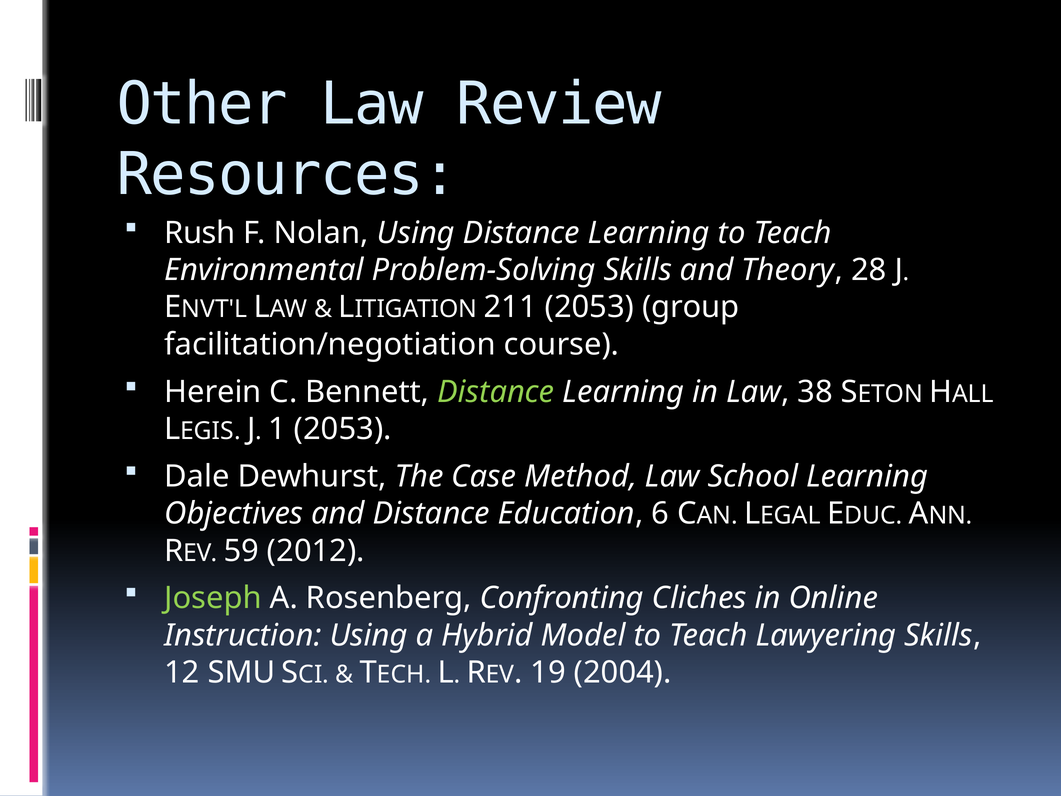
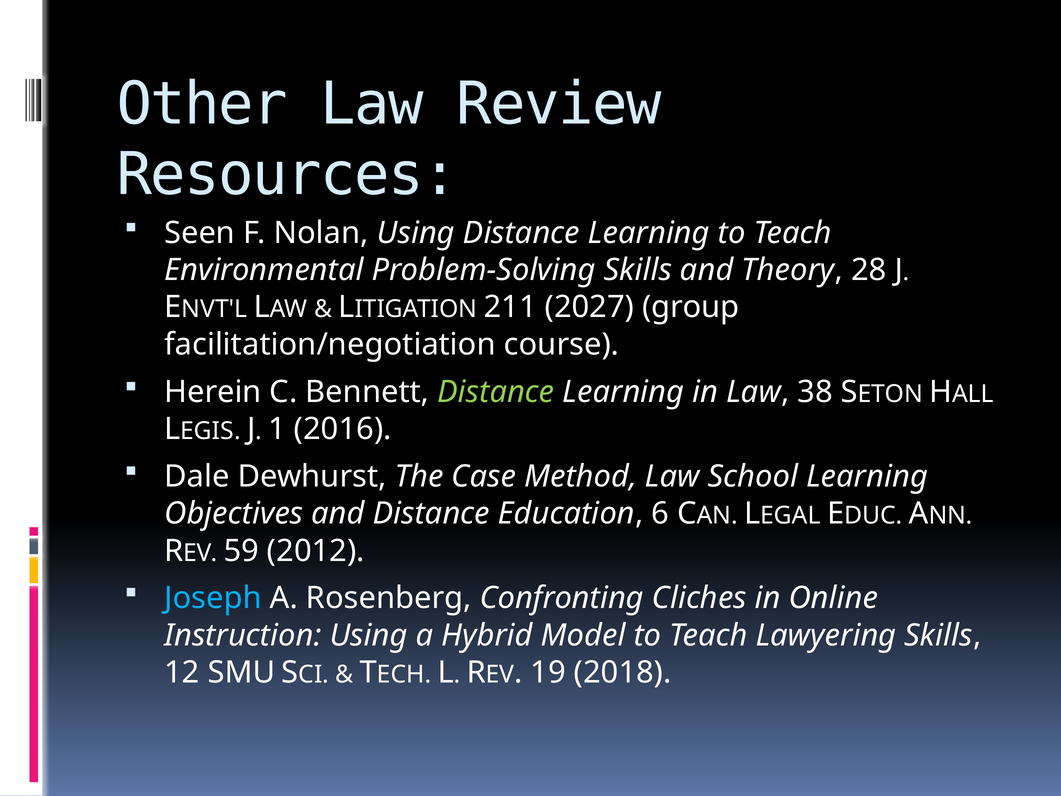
Rush: Rush -> Seen (200, 233)
211 2053: 2053 -> 2027 (589, 307)
1 2053: 2053 -> 2016 (343, 429)
Joseph colour: light green -> light blue (213, 598)
2004: 2004 -> 2018 (623, 672)
